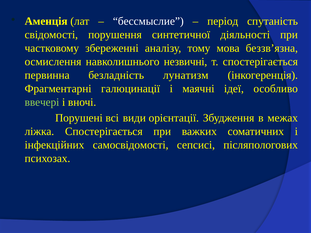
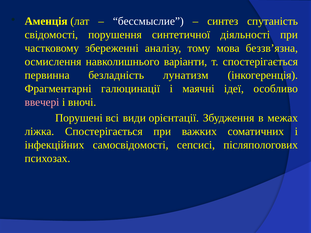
період: період -> синтез (223, 21)
незвичні: незвичні -> варіанти (186, 62)
ввечері colour: light green -> pink (42, 102)
